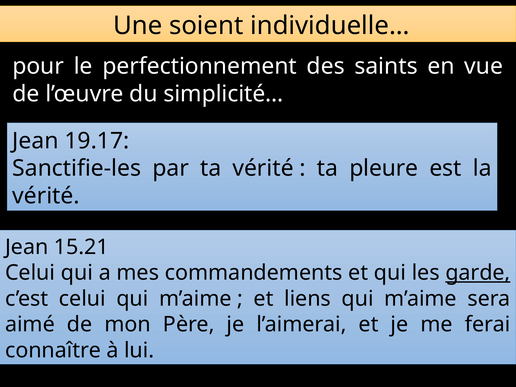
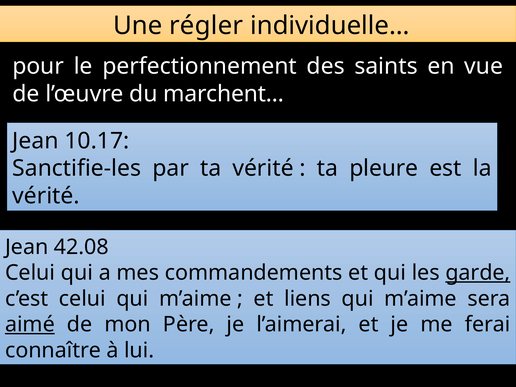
soient: soient -> régler (206, 26)
simplicité…: simplicité… -> marchent… (224, 94)
19.17: 19.17 -> 10.17 (97, 141)
15.21: 15.21 -> 42.08 (81, 247)
aimé underline: none -> present (30, 324)
